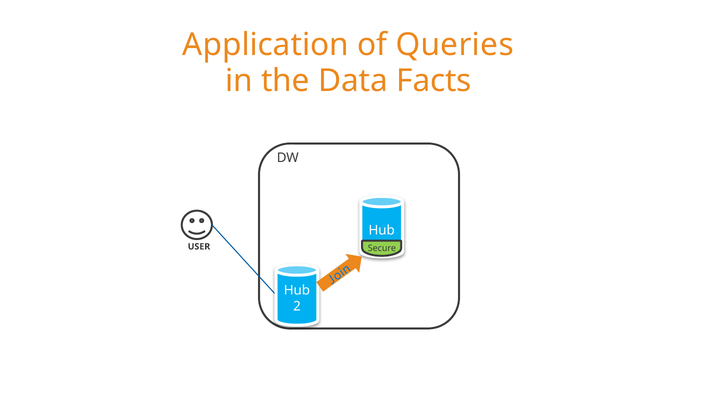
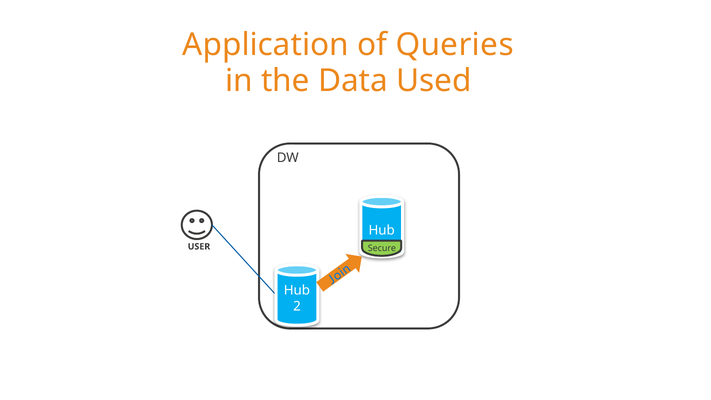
Facts: Facts -> Used (434, 81)
